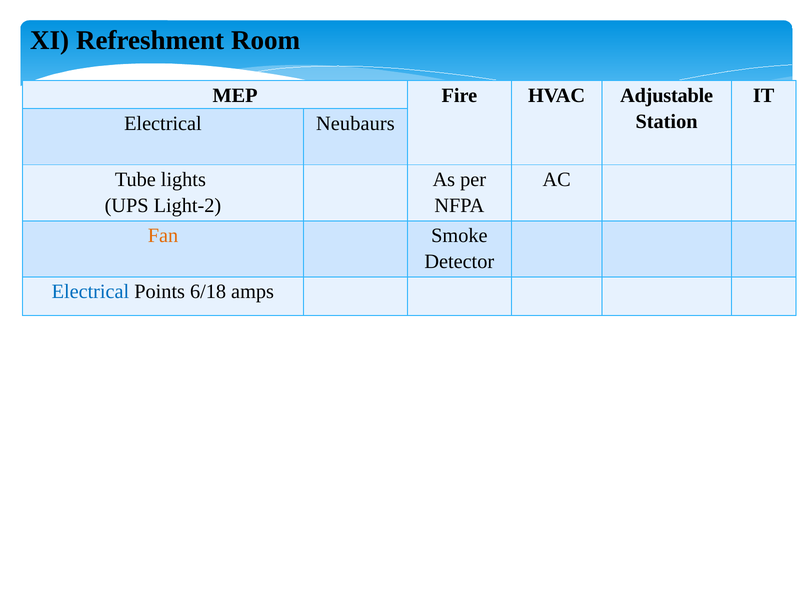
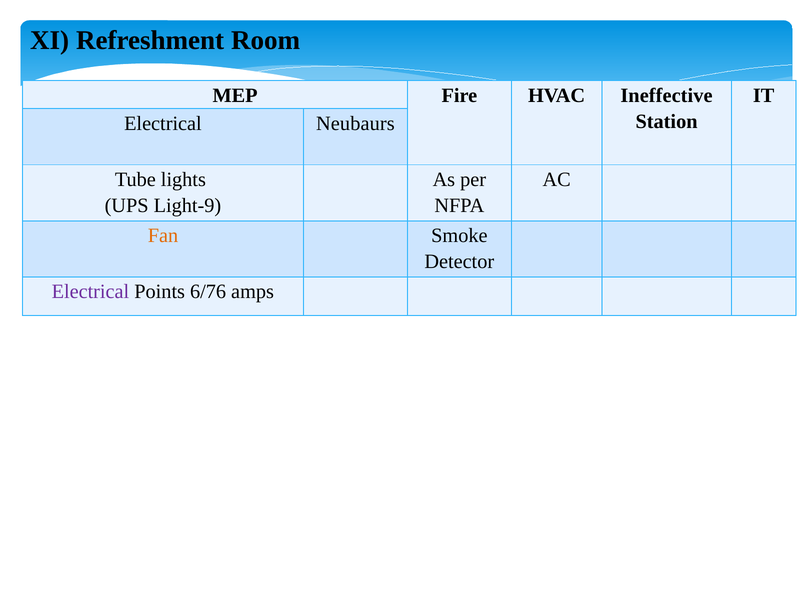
Adjustable: Adjustable -> Ineffective (666, 95)
Light-2: Light-2 -> Light-9 (187, 205)
Electrical colour: blue -> purple (90, 292)
6/18: 6/18 -> 6/76 (208, 292)
